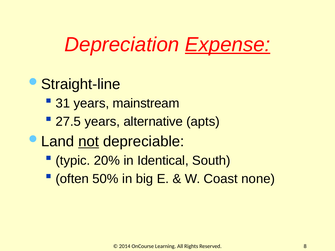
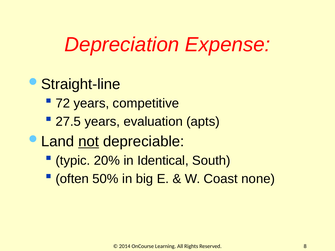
Expense underline: present -> none (228, 45)
31: 31 -> 72 (63, 103)
mainstream: mainstream -> competitive (146, 103)
alternative: alternative -> evaluation (153, 122)
